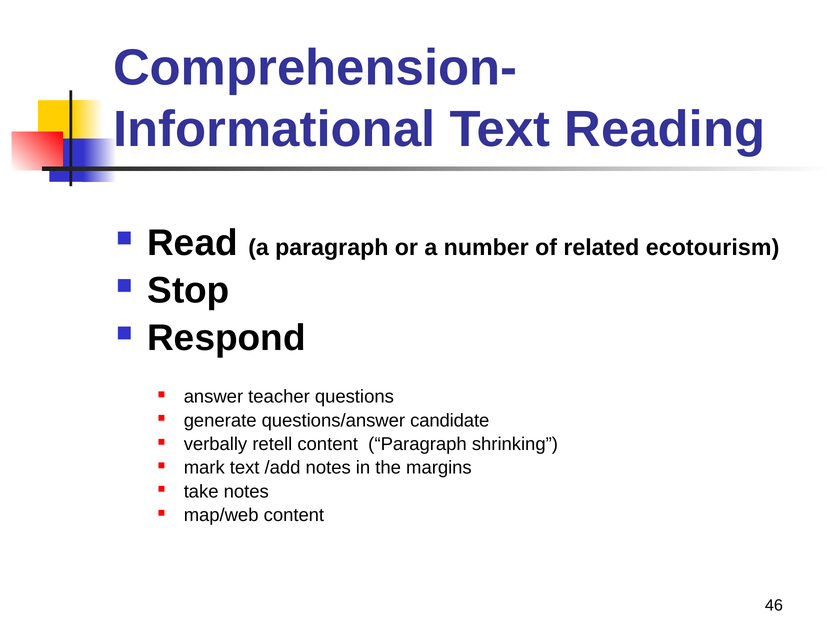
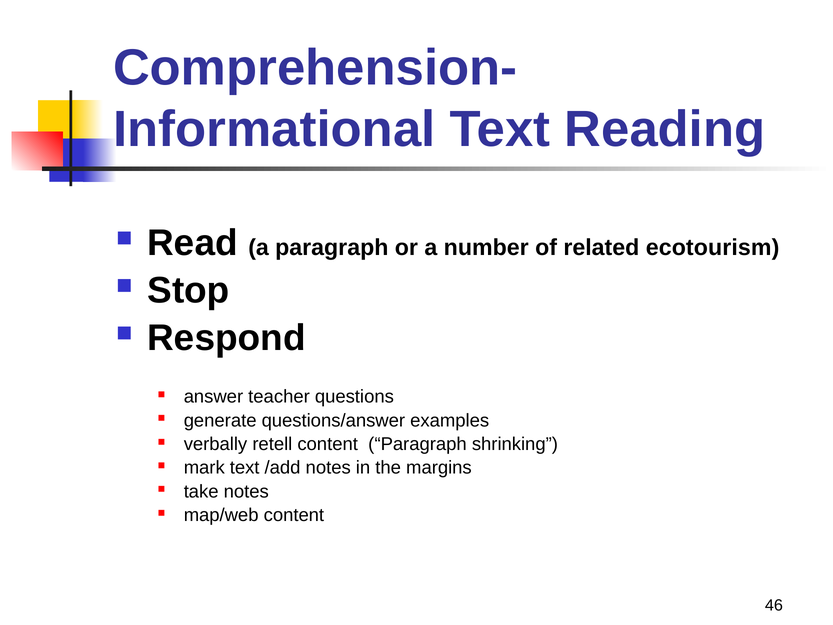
candidate: candidate -> examples (450, 420)
